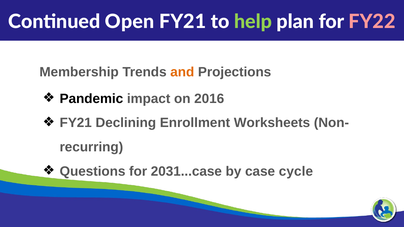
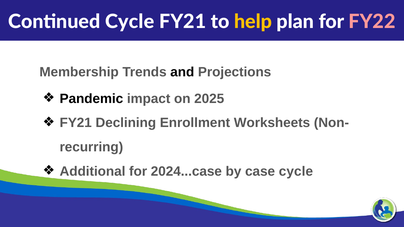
Continued Open: Open -> Cycle (130, 22)
help colour: light green -> yellow (253, 22)
and colour: orange -> black (182, 72)
2016: 2016 -> 2025 (209, 99)
Questions: Questions -> Additional (93, 171)
2031...case: 2031...case -> 2024...case (186, 171)
